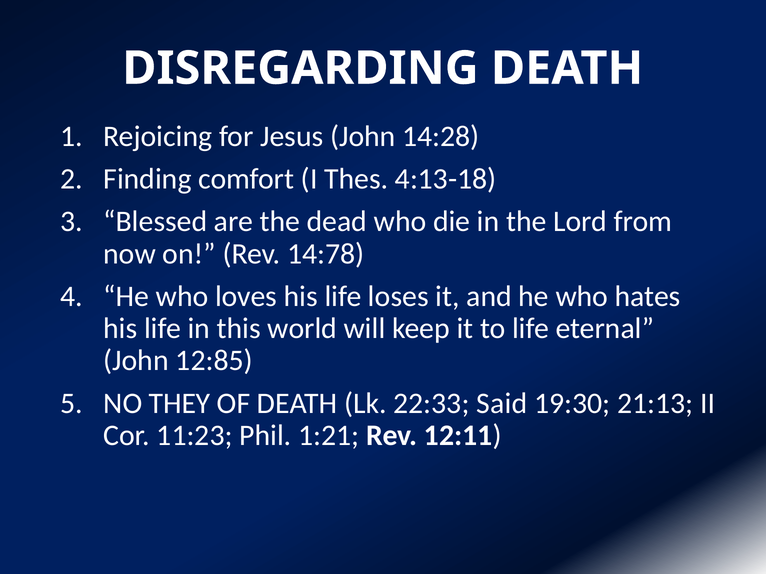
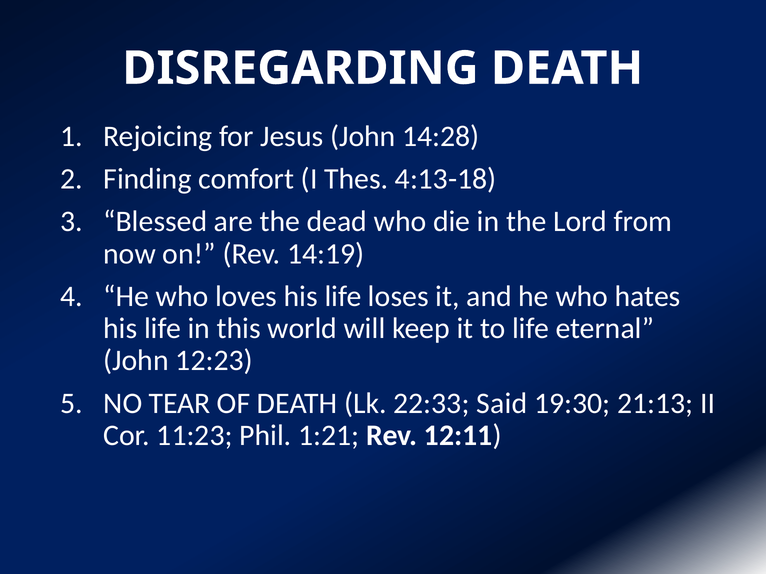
14:78: 14:78 -> 14:19 (326, 254)
12:85: 12:85 -> 12:23 (214, 361)
THEY: THEY -> TEAR (180, 404)
